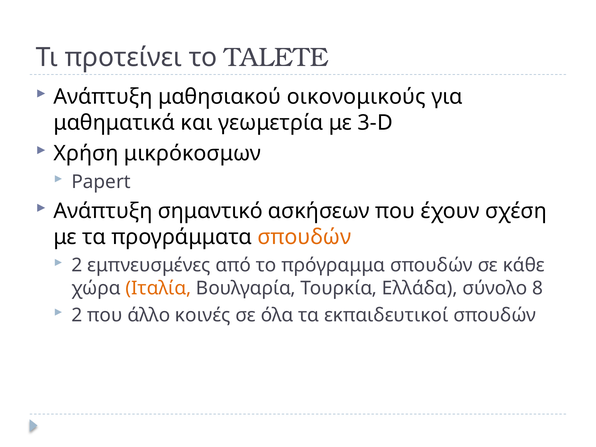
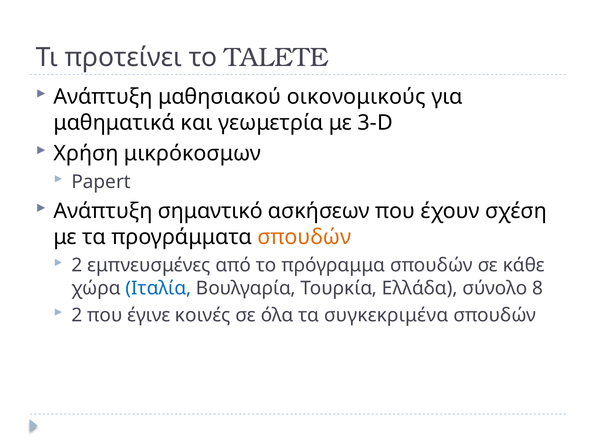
Ιταλία colour: orange -> blue (158, 288)
άλλο: άλλο -> έγινε (149, 315)
εκπαιδευτικοί: εκπαιδευτικοί -> συγκεκριμένα (386, 315)
